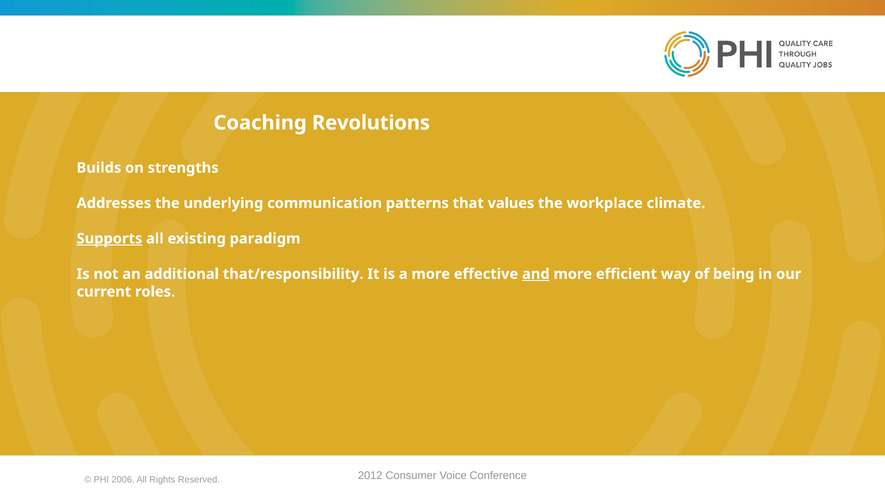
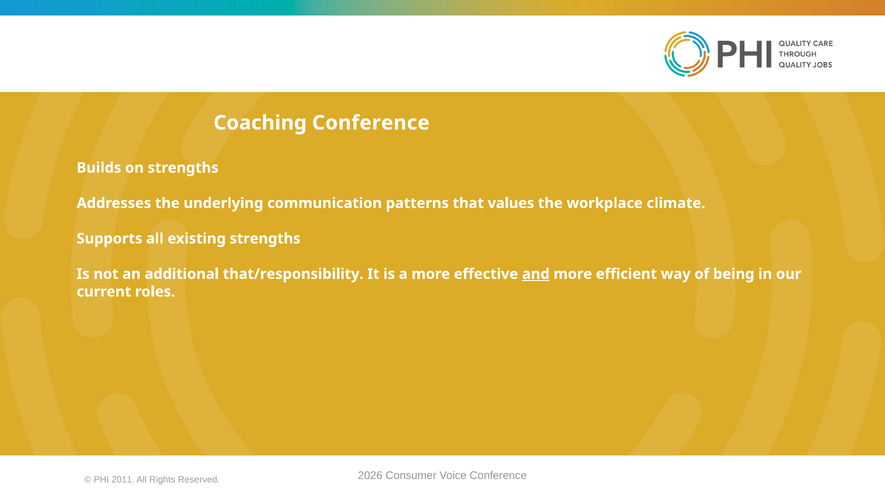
Coaching Revolutions: Revolutions -> Conference (371, 123)
Supports underline: present -> none (109, 239)
existing paradigm: paradigm -> strengths (265, 239)
2012: 2012 -> 2026 (370, 476)
2006: 2006 -> 2011 (123, 480)
